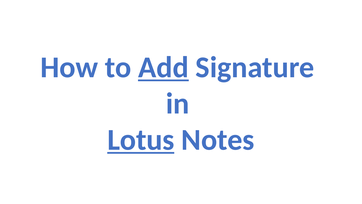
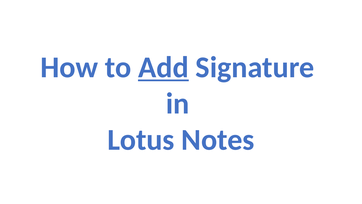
Lotus underline: present -> none (141, 140)
